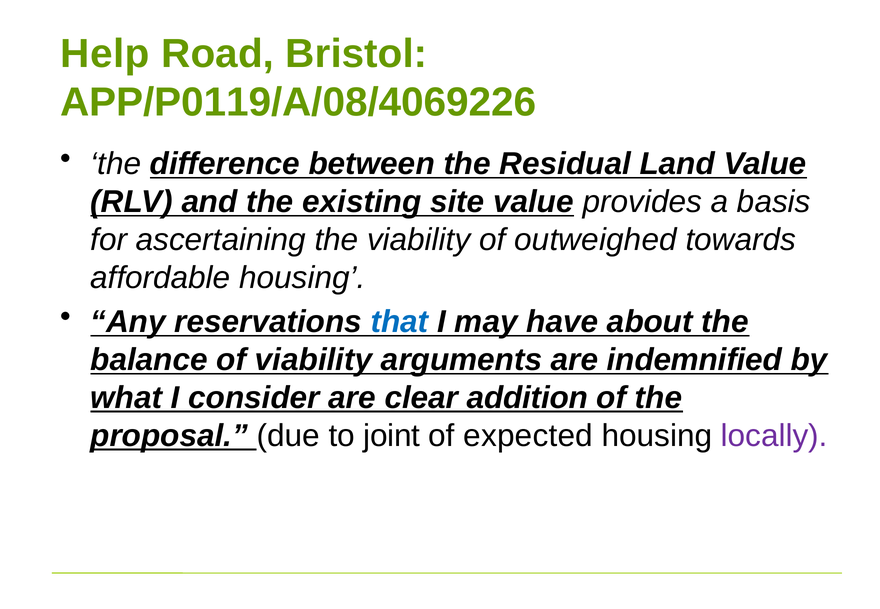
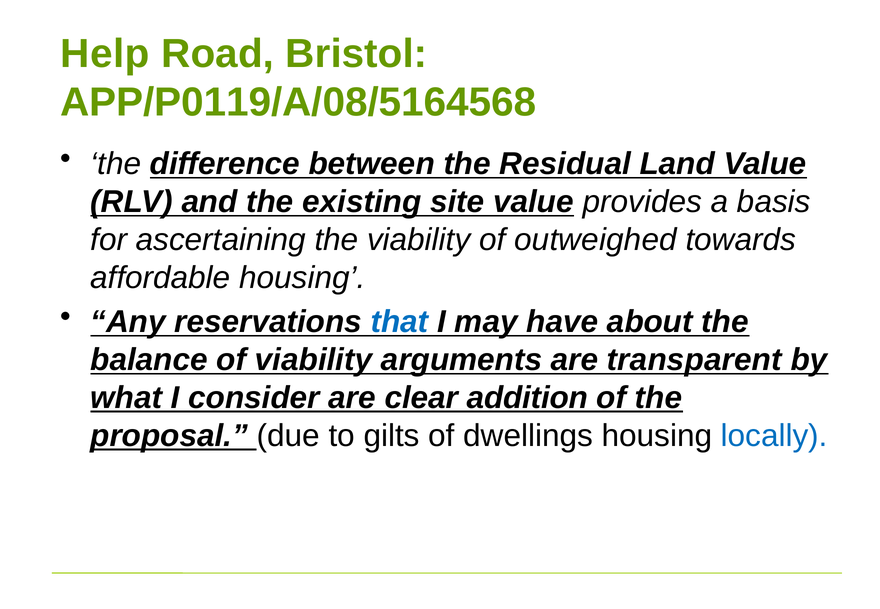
APP/P0119/A/08/4069226: APP/P0119/A/08/4069226 -> APP/P0119/A/08/5164568 (298, 102)
indemnified: indemnified -> transparent (694, 360)
joint: joint -> gilts (392, 436)
expected: expected -> dwellings (528, 436)
locally colour: purple -> blue (774, 436)
